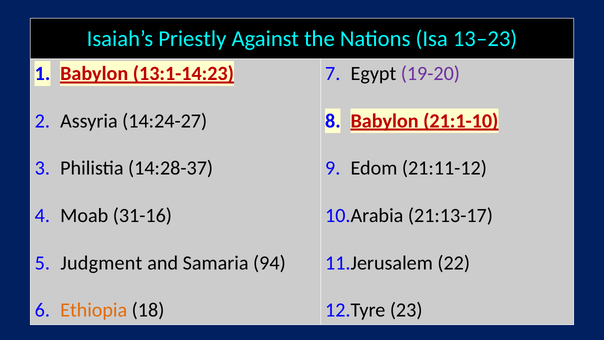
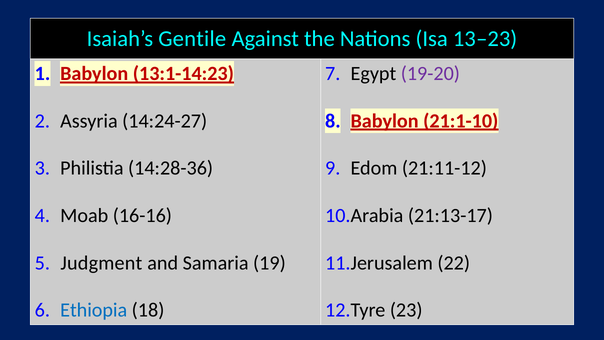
Priestly: Priestly -> Gentile (192, 39)
14:28-37: 14:28-37 -> 14:28-36 (171, 168)
31-16: 31-16 -> 16-16 (142, 215)
94: 94 -> 19 (269, 263)
Ethiopia colour: orange -> blue (94, 310)
